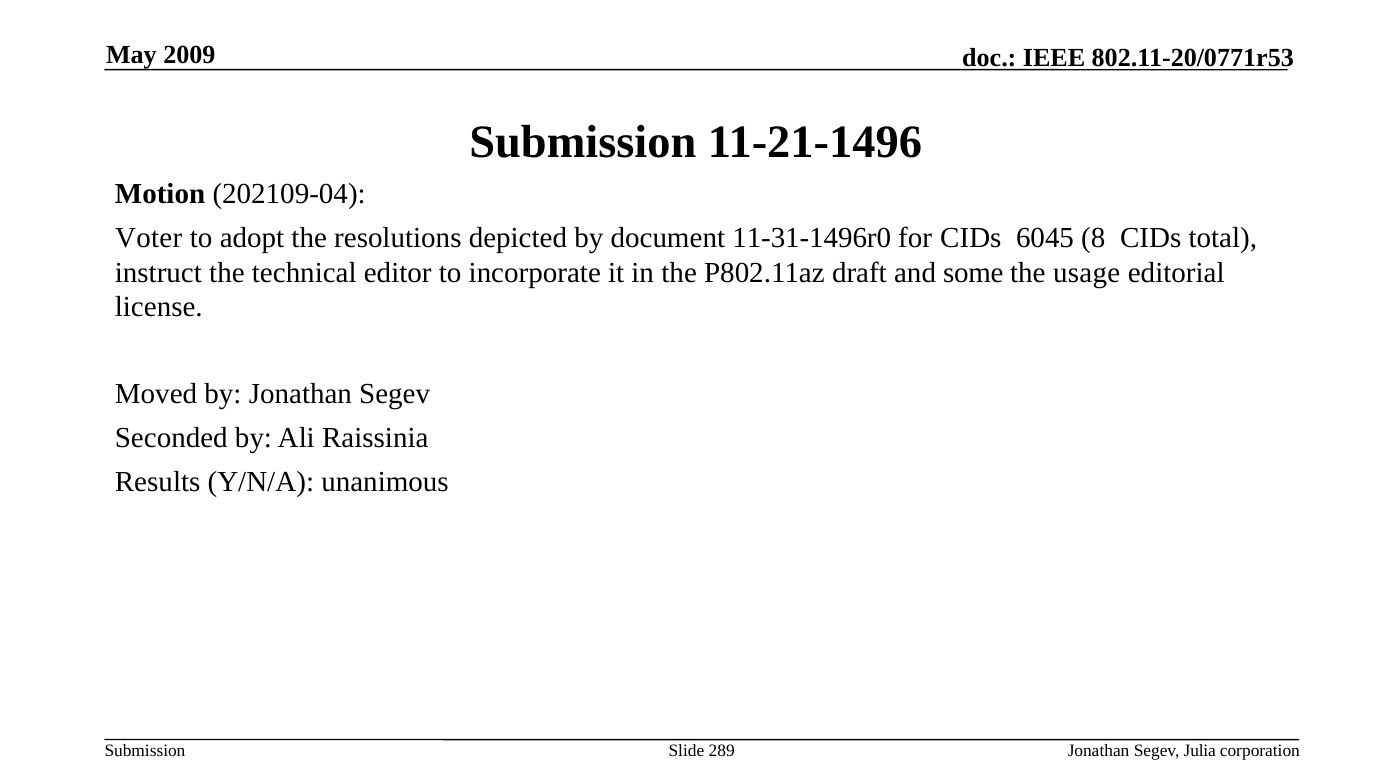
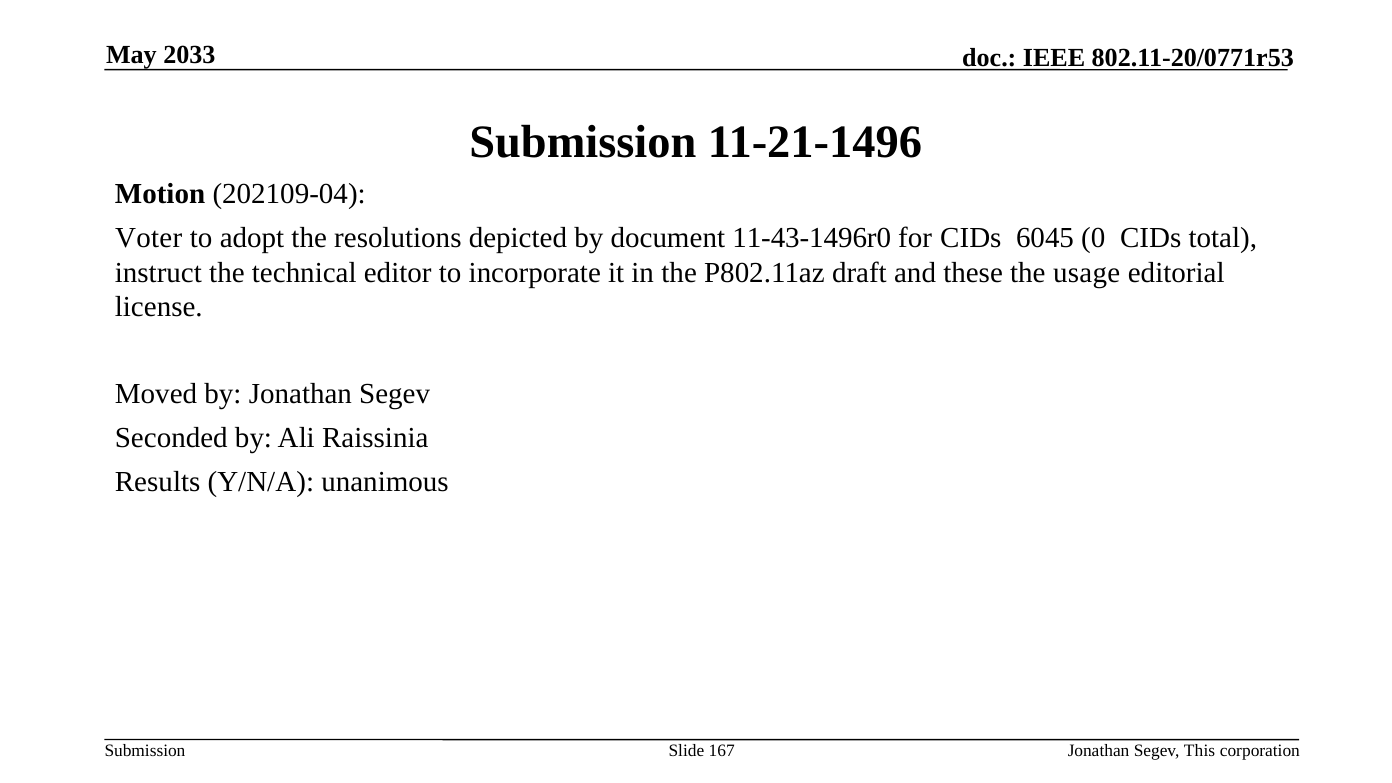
2009: 2009 -> 2033 (189, 55)
11-31-1496r0: 11-31-1496r0 -> 11-43-1496r0 (812, 238)
8: 8 -> 0 (1093, 238)
some: some -> these (973, 273)
289: 289 -> 167 (722, 751)
Julia: Julia -> This (1200, 751)
